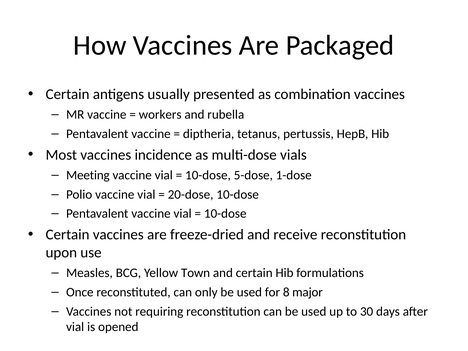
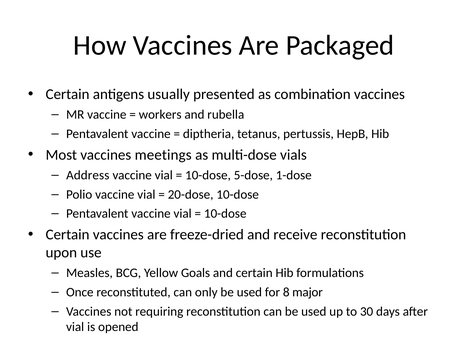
incidence: incidence -> meetings (163, 155)
Meeting: Meeting -> Address (88, 175)
Town: Town -> Goals (196, 273)
